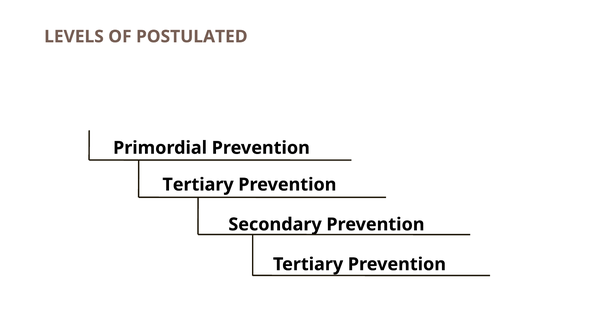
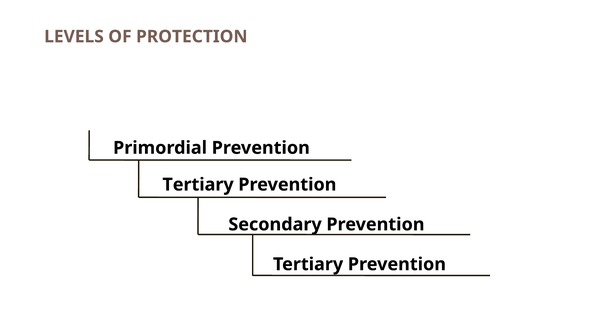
POSTULATED: POSTULATED -> PROTECTION (192, 37)
